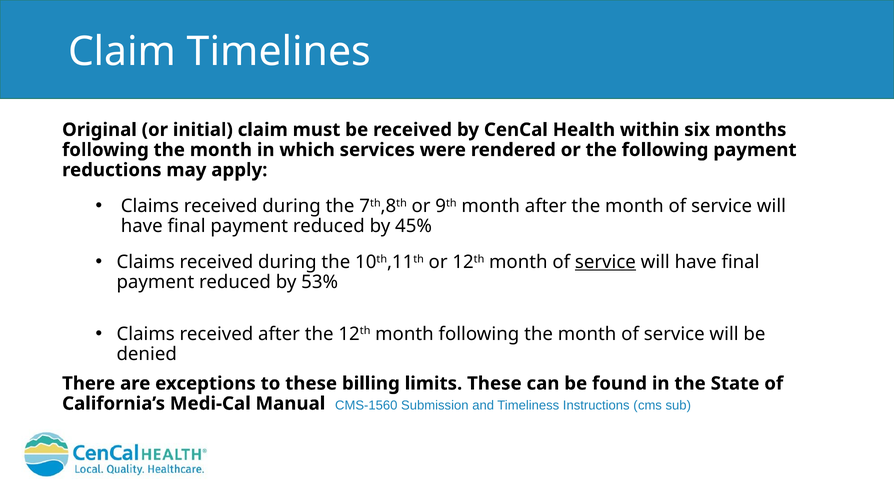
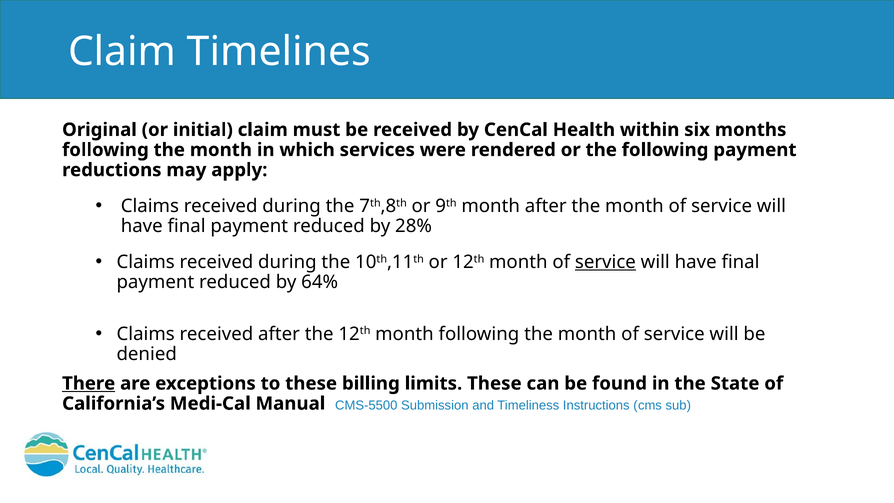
45%: 45% -> 28% (414, 226)
53%: 53% -> 64% (320, 282)
There underline: none -> present (89, 383)
CMS-1560: CMS-1560 -> CMS-5500 (366, 405)
